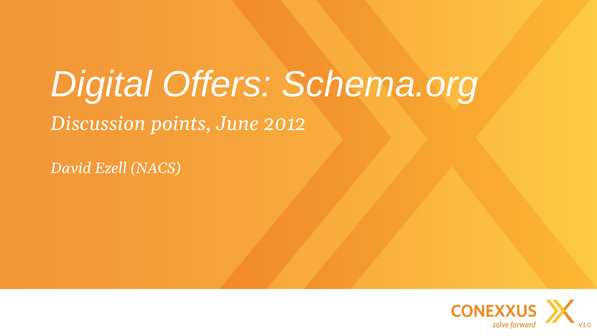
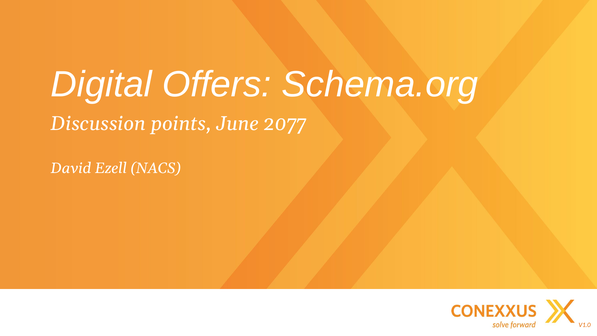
2012: 2012 -> 2077 (285, 124)
